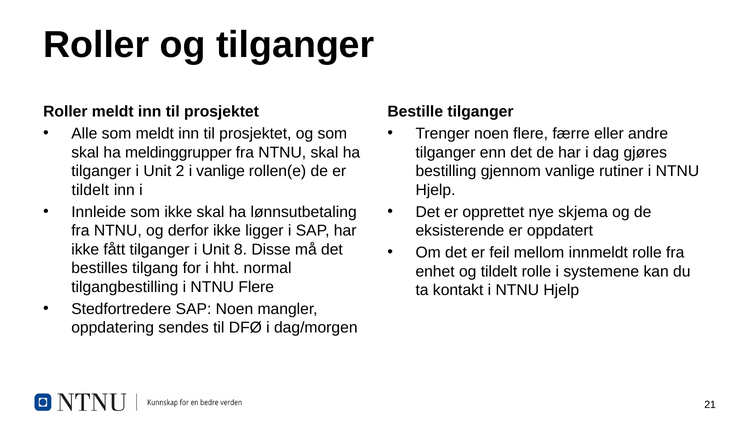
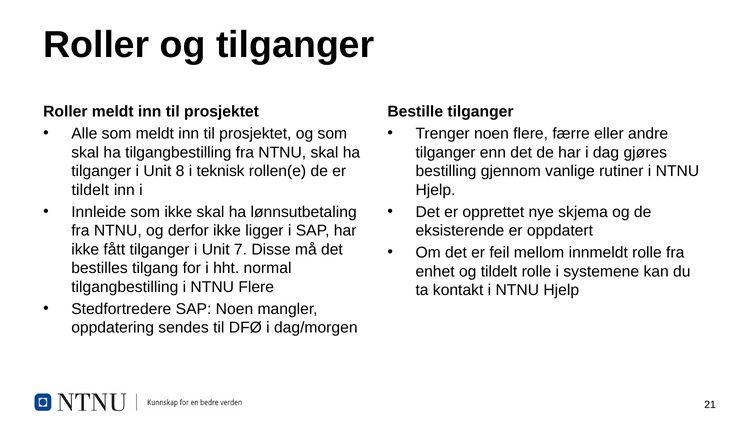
ha meldinggrupper: meldinggrupper -> tilgangbestilling (178, 153)
2: 2 -> 8 (180, 171)
i vanlige: vanlige -> teknisk (221, 171)
8: 8 -> 7 (241, 250)
